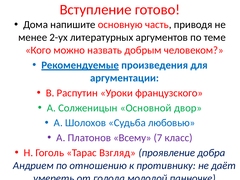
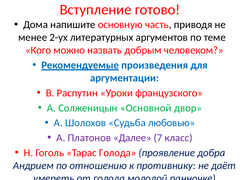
Всему: Всему -> Далее (132, 138)
Тарас Взгляд: Взгляд -> Голода (118, 153)
